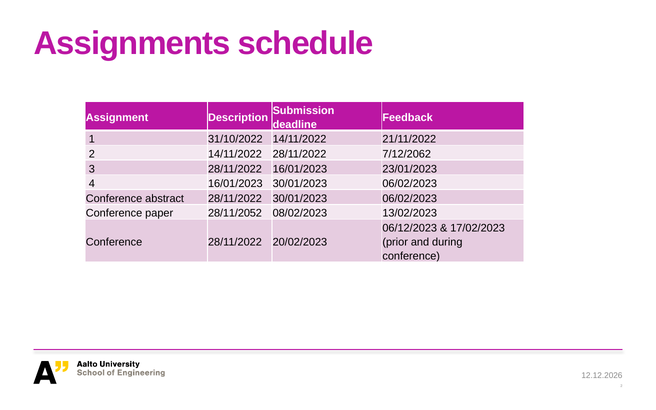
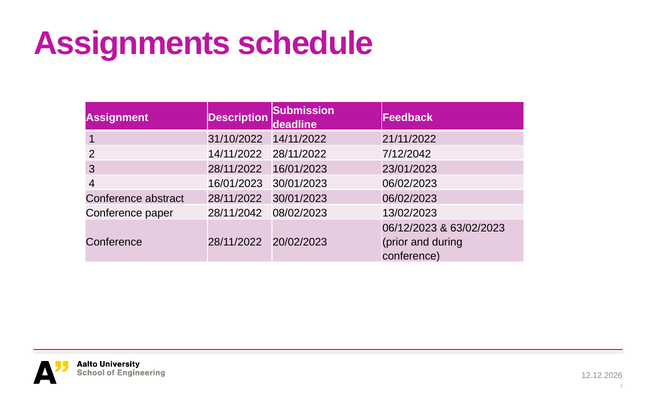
7/12/2062: 7/12/2062 -> 7/12/2042 (407, 154)
28/11/2052: 28/11/2052 -> 28/11/2042 (235, 213)
17/02/2023: 17/02/2023 -> 63/02/2023 (478, 228)
